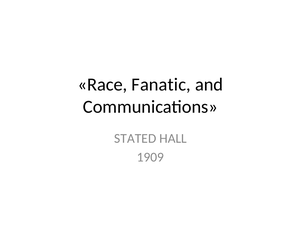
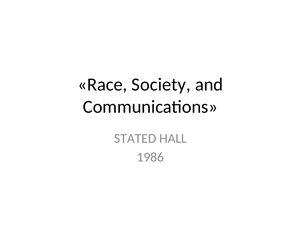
Fanatic: Fanatic -> Society (161, 85)
1909: 1909 -> 1986 (150, 157)
